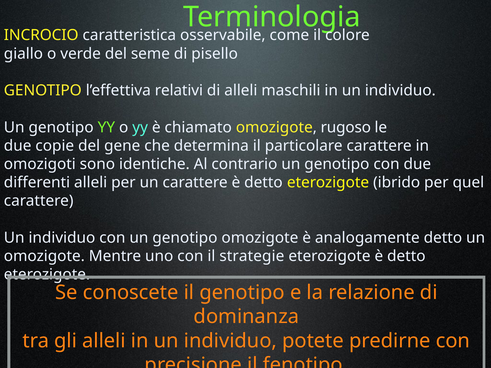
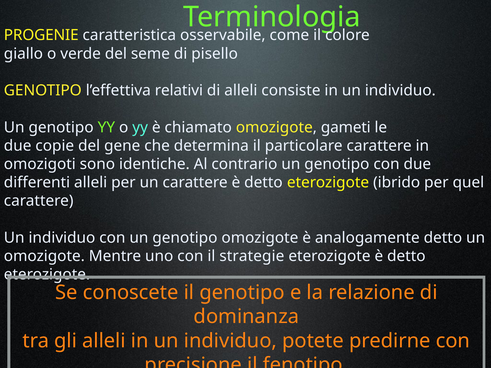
INCROCIO: INCROCIO -> PROGENIE (41, 35)
maschili: maschili -> consiste (291, 91)
rugoso: rugoso -> gameti (346, 127)
